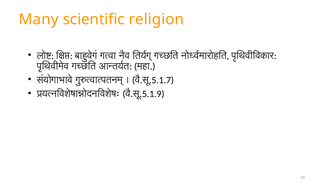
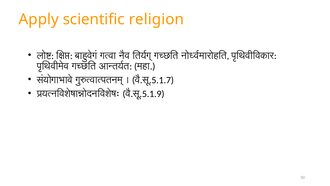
Many: Many -> Apply (39, 19)
